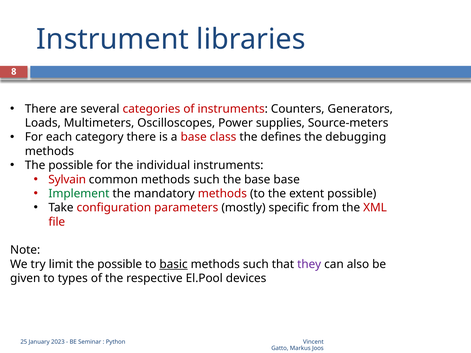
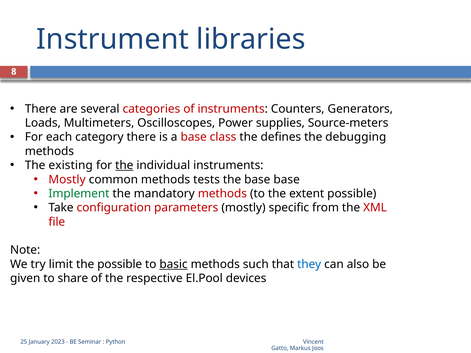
possible: possible -> existing (71, 165)
the underline: none -> present (124, 165)
Sylvain: Sylvain -> Mostly (67, 180)
common methods such: such -> tests (207, 180)
they colour: purple -> blue (309, 264)
types: types -> share (73, 278)
